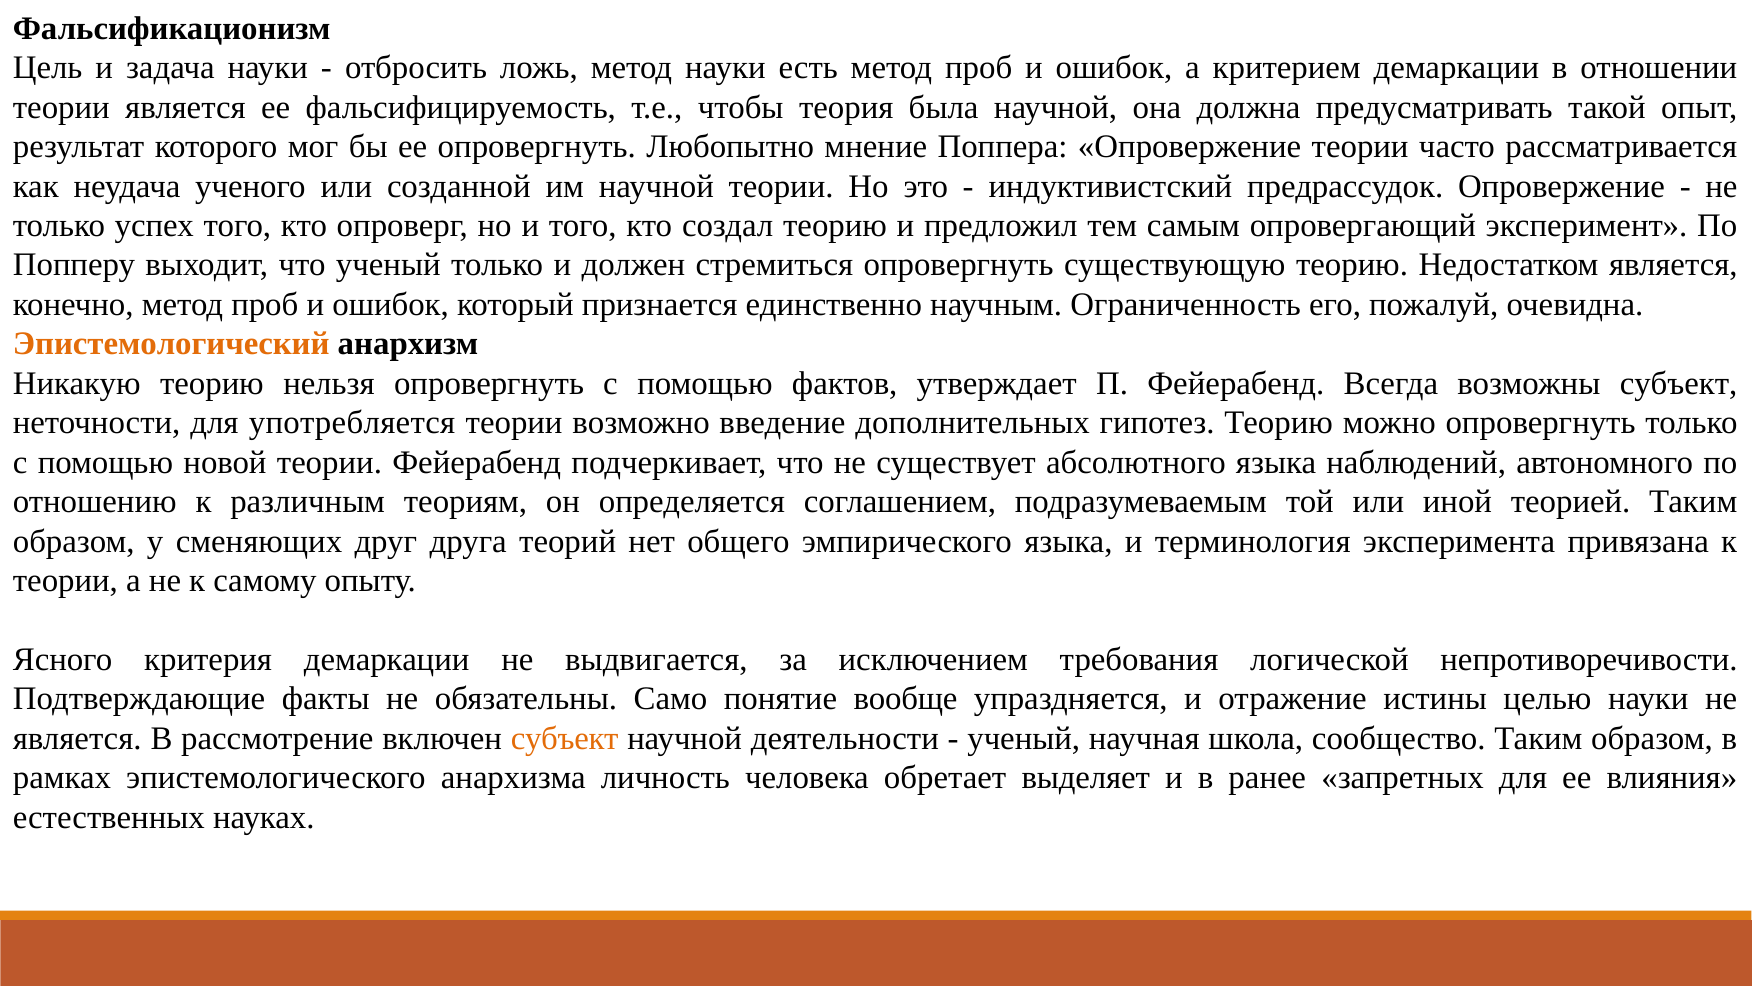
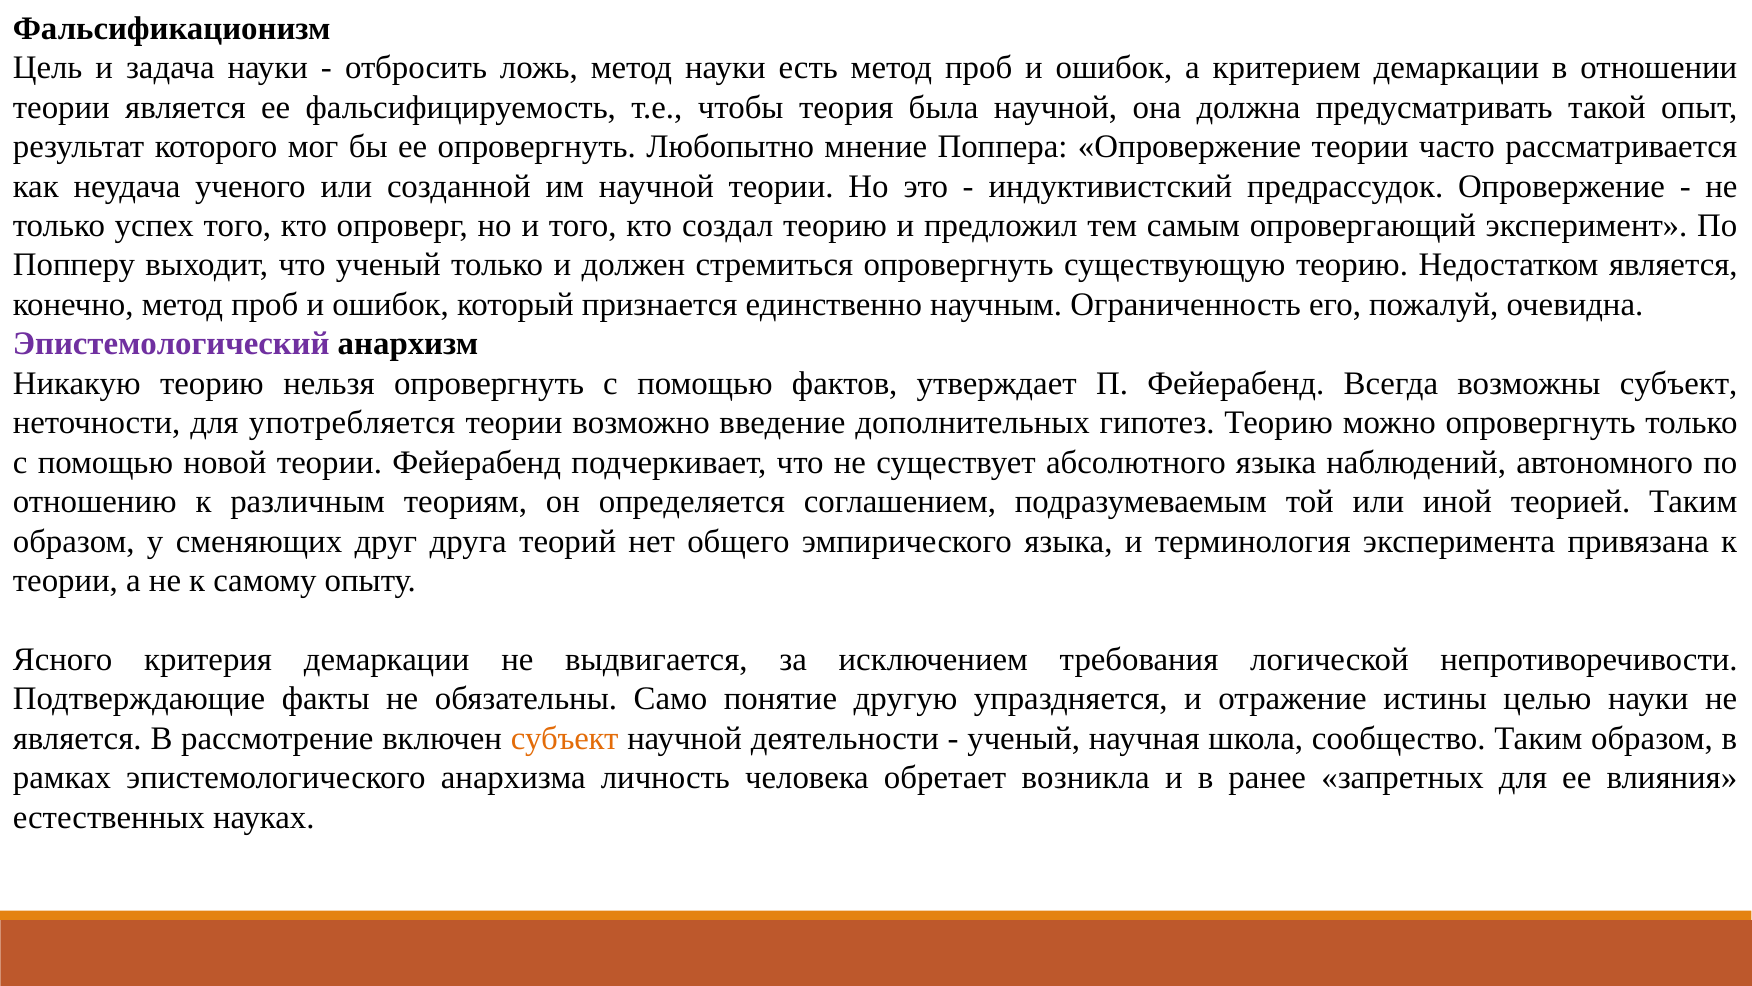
Эпистемологический colour: orange -> purple (171, 344)
вообще: вообще -> другую (906, 699)
выделяет: выделяет -> возникла (1086, 777)
